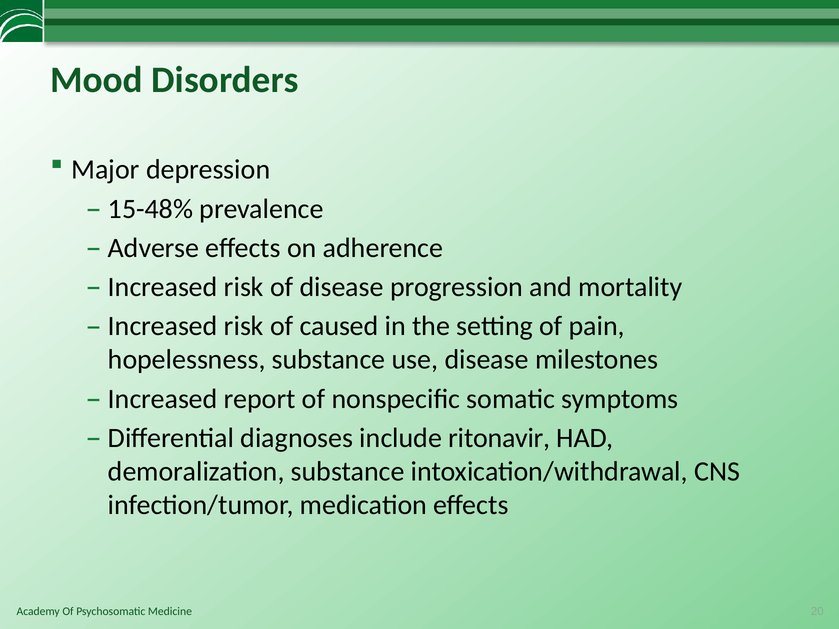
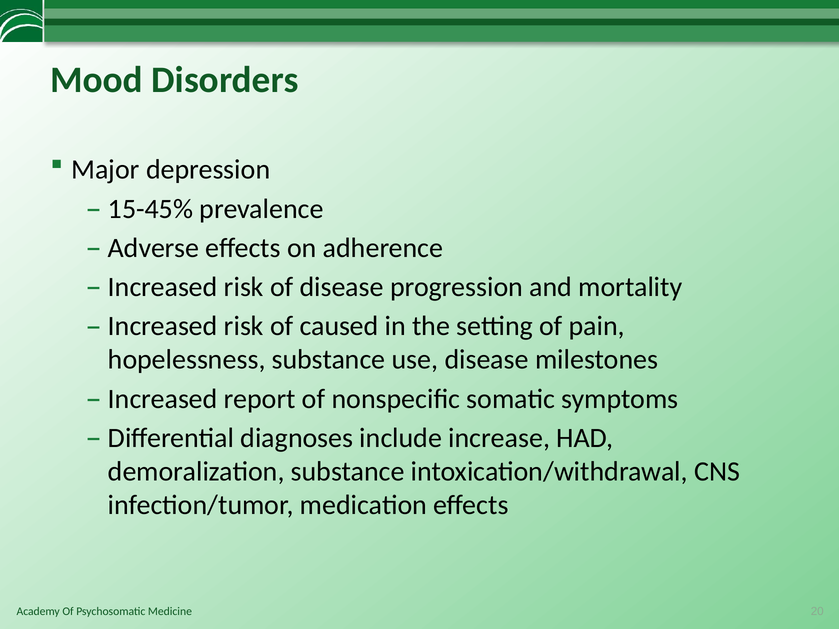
15-48%: 15-48% -> 15-45% (150, 209)
ritonavir: ritonavir -> increase (499, 438)
